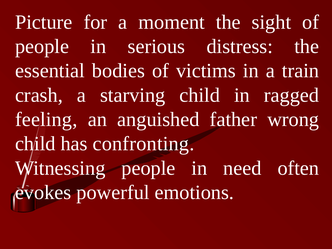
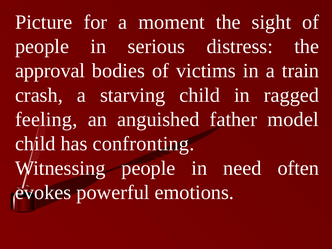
essential: essential -> approval (50, 71)
wrong: wrong -> model (293, 119)
